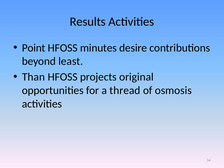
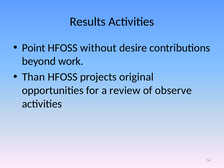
minutes: minutes -> without (98, 48)
least: least -> work (71, 61)
thread: thread -> review (125, 90)
osmosis: osmosis -> observe (173, 90)
